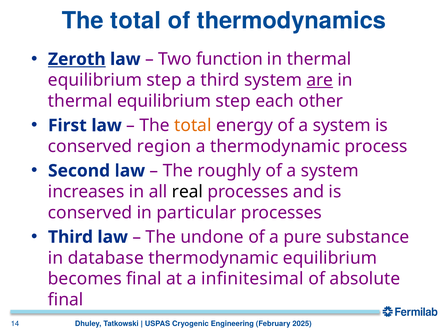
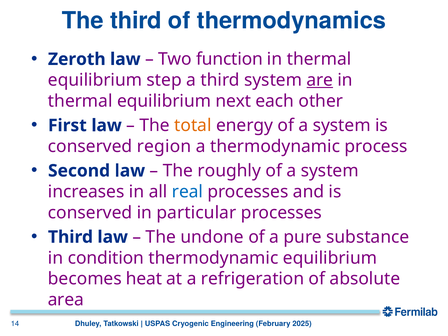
total: total -> third (136, 21)
Zeroth underline: present -> none (77, 59)
step: step -> next (233, 101)
real colour: black -> blue (187, 192)
database: database -> condition (106, 258)
becomes final: final -> heat (144, 279)
infinitesimal: infinitesimal -> refrigeration (253, 279)
final: final -> area (66, 300)
